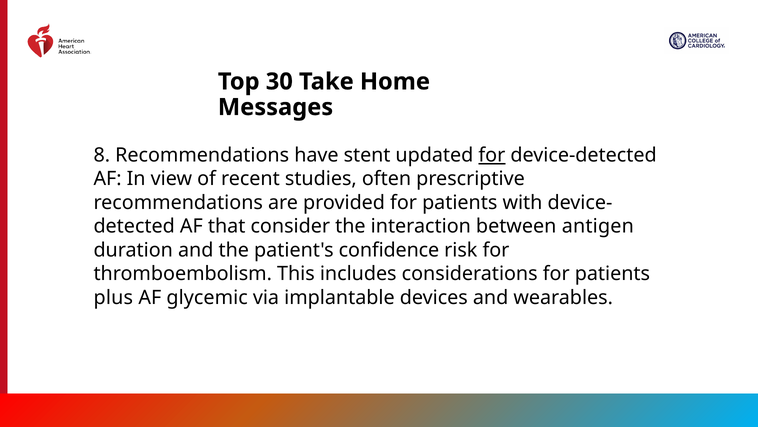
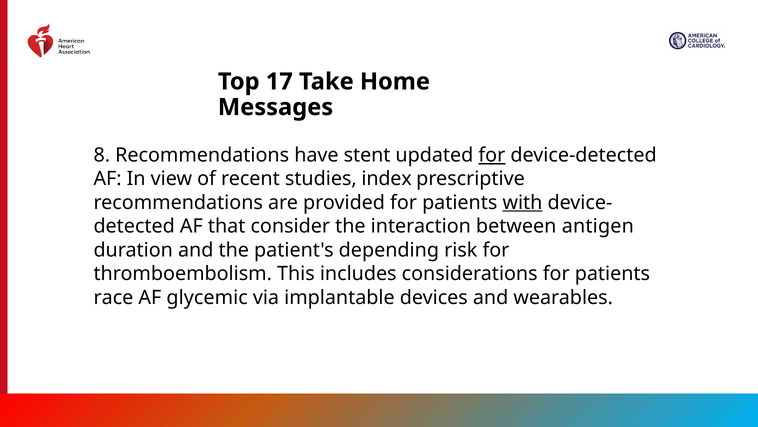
30: 30 -> 17 (279, 81)
often: often -> index (387, 179)
with underline: none -> present (522, 202)
confidence: confidence -> depending (389, 250)
plus: plus -> race (113, 297)
